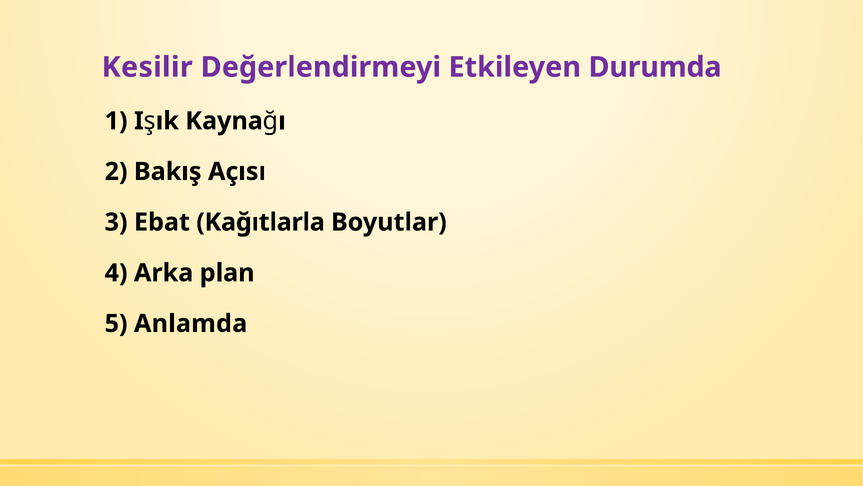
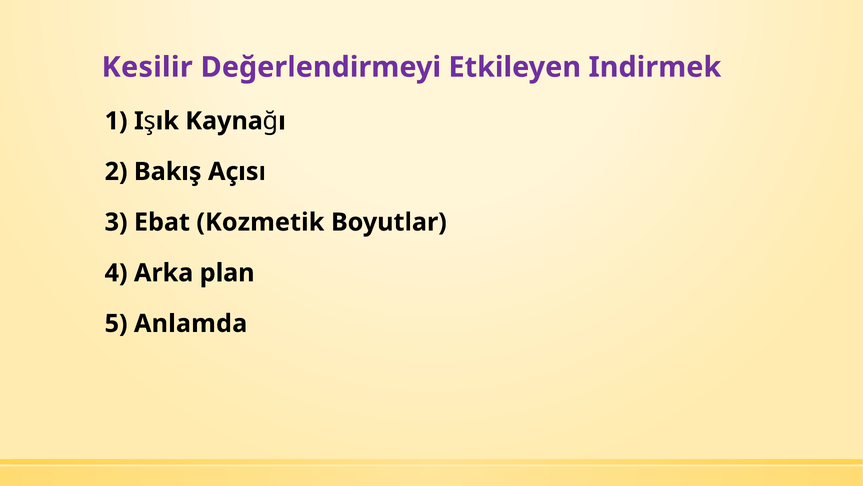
Durumda: Durumda -> Indirmek (655, 67)
Kağıtlarla: Kağıtlarla -> Kozmetik (260, 222)
